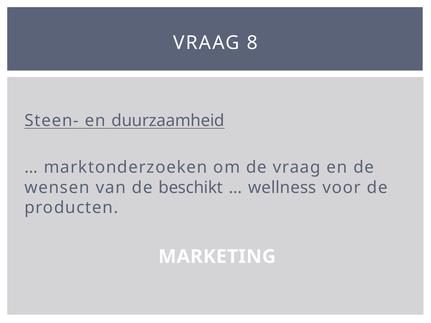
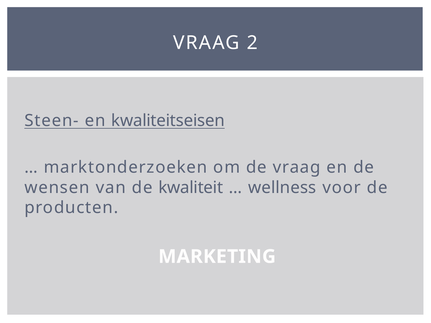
8: 8 -> 2 (252, 43)
duurzaamheid: duurzaamheid -> kwaliteitseisen (168, 121)
beschikt: beschikt -> kwaliteit (191, 188)
